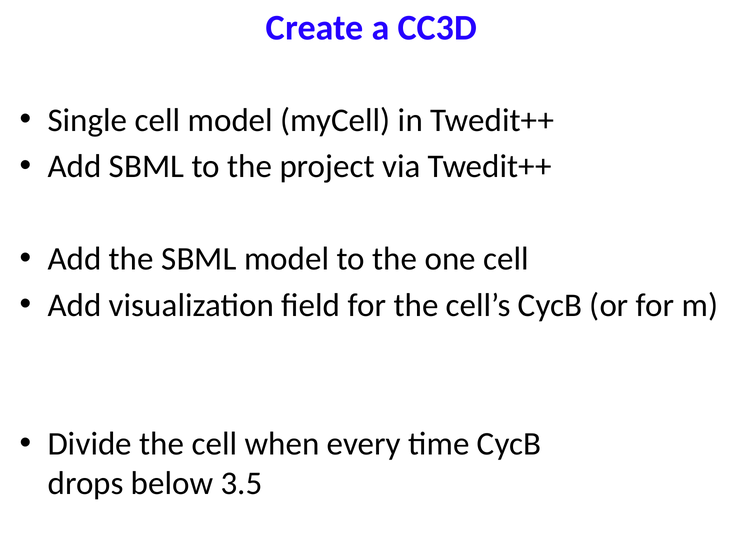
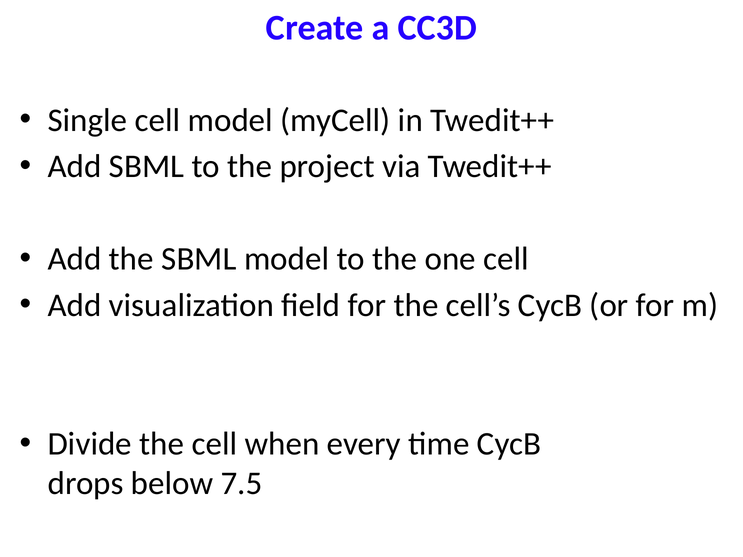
3.5: 3.5 -> 7.5 (242, 484)
